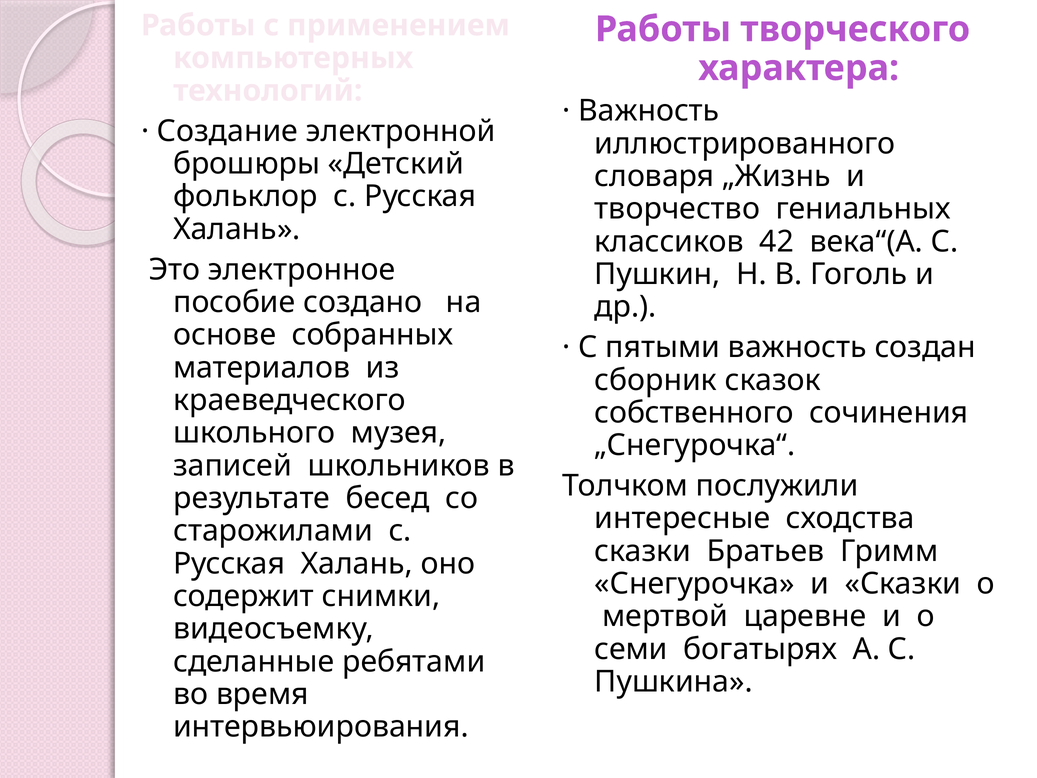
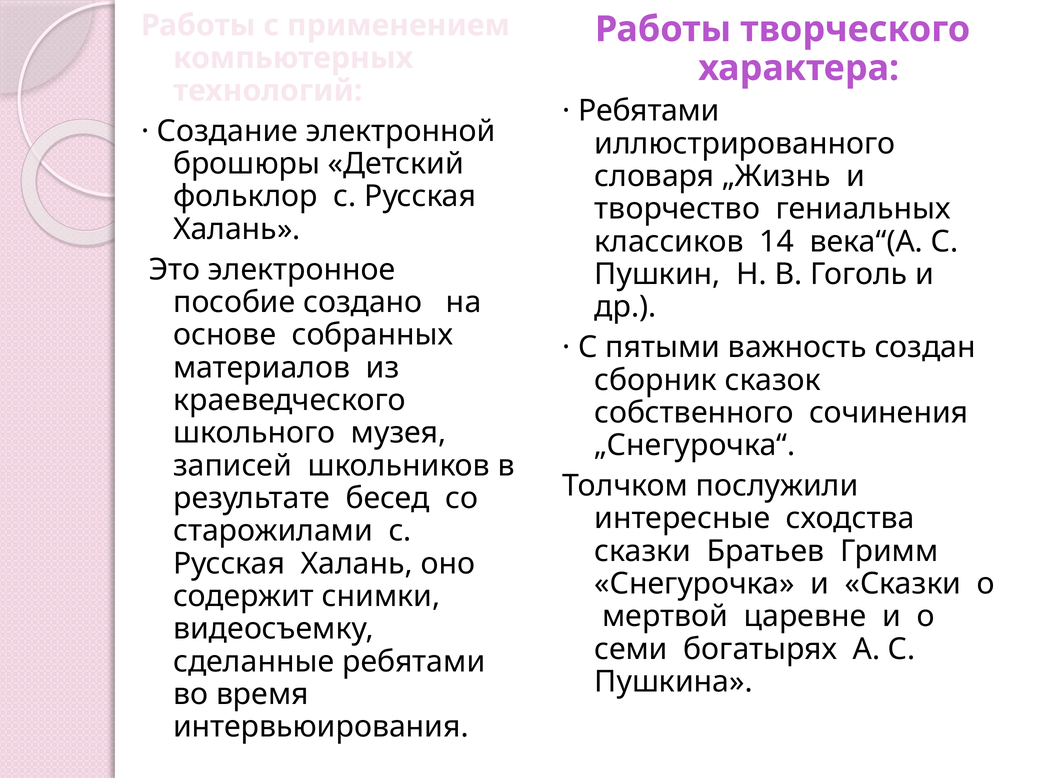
Важность: Важность -> Ребятами (649, 111)
42: 42 -> 14 (777, 242)
